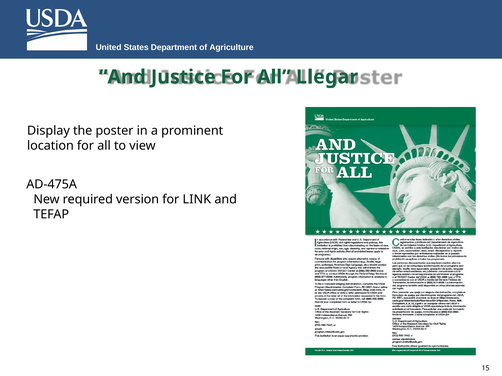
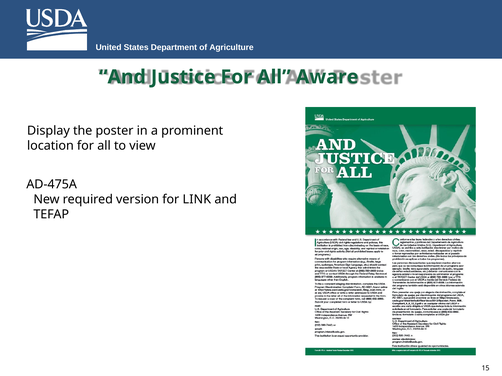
Llegar: Llegar -> Aware (327, 77)
